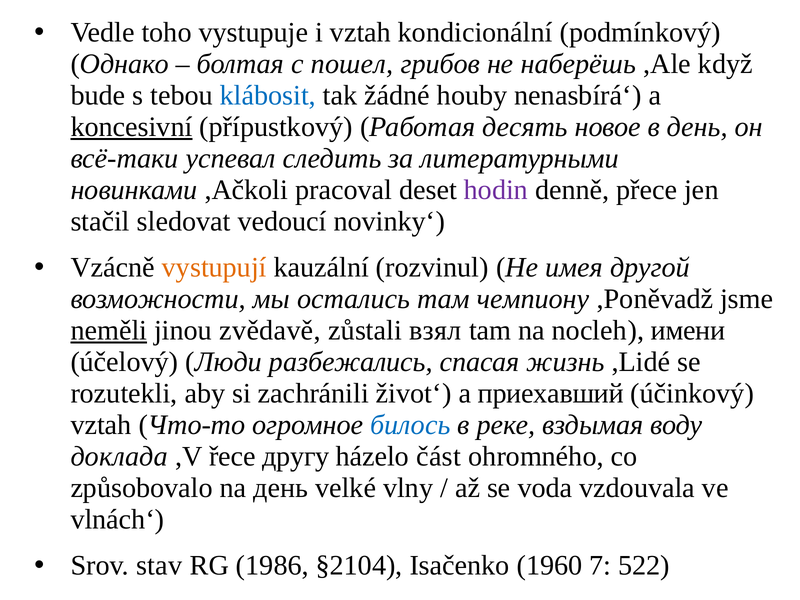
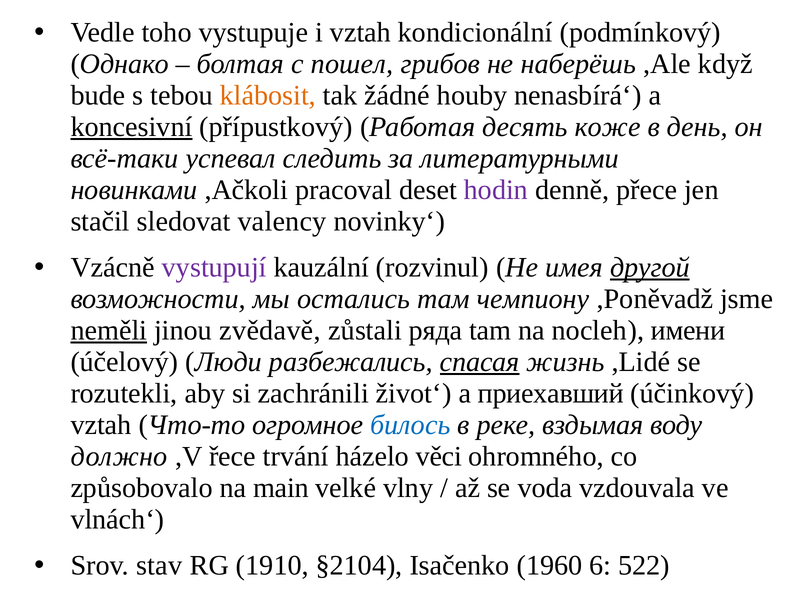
klábosit colour: blue -> orange (268, 95)
новое: новое -> коже (608, 127)
vedoucí: vedoucí -> valency (282, 221)
vystupují colour: orange -> purple (214, 267)
другой underline: none -> present (650, 267)
взял: взял -> ряда (436, 330)
спасая underline: none -> present (480, 362)
доклада: доклада -> должно (119, 456)
другу: другу -> trvání (296, 456)
část: část -> věci (439, 456)
na день: день -> main (281, 488)
1986: 1986 -> 1910 (272, 565)
7: 7 -> 6 (600, 565)
